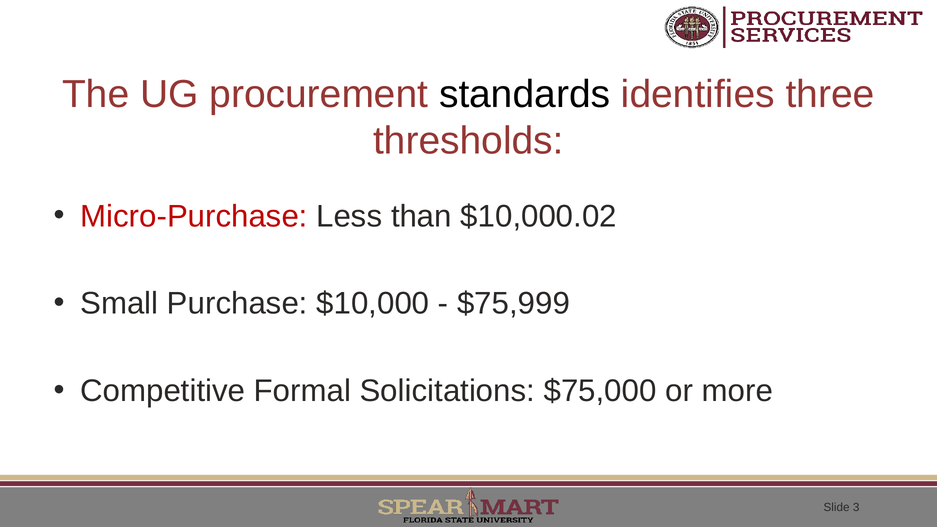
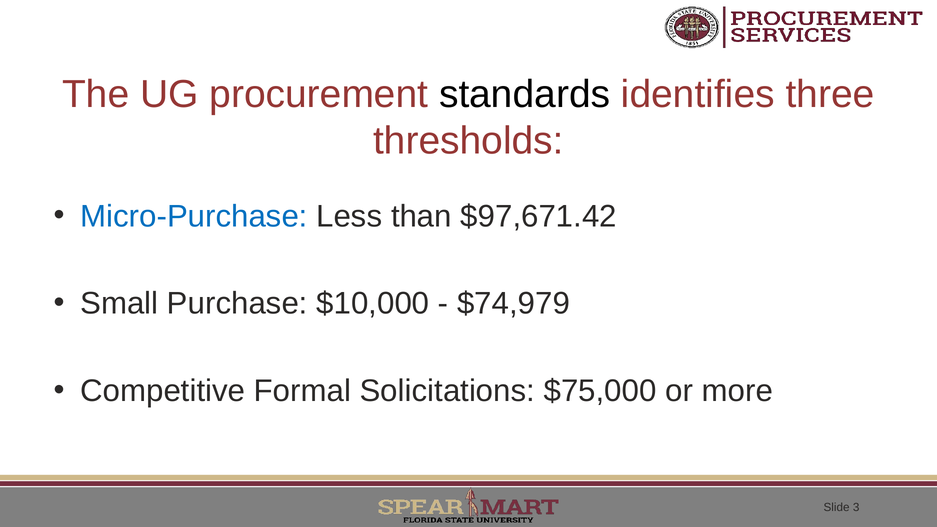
Micro-Purchase colour: red -> blue (194, 216)
$10,000.02: $10,000.02 -> $97,671.42 (539, 216)
$75,999: $75,999 -> $74,979 (514, 304)
